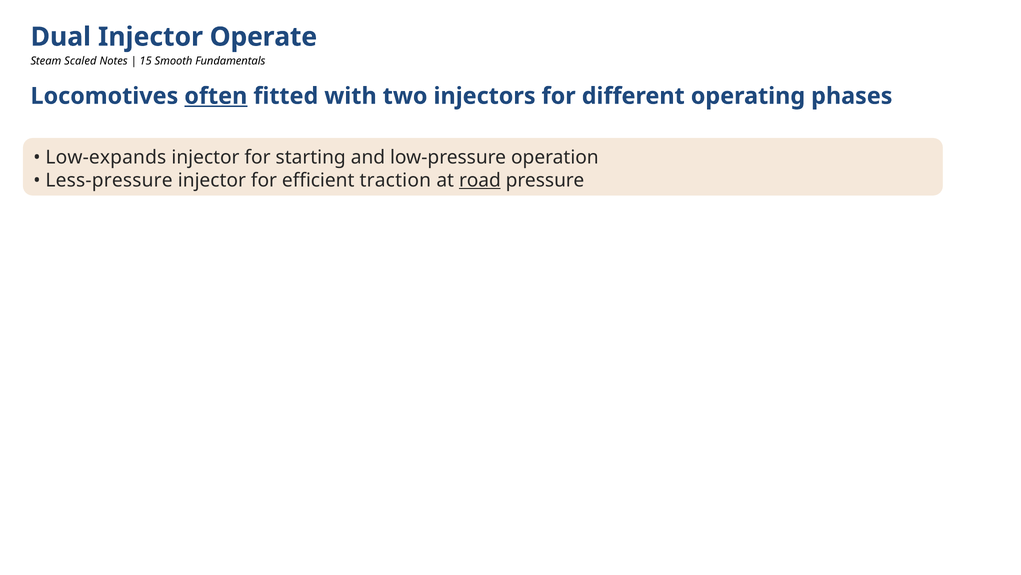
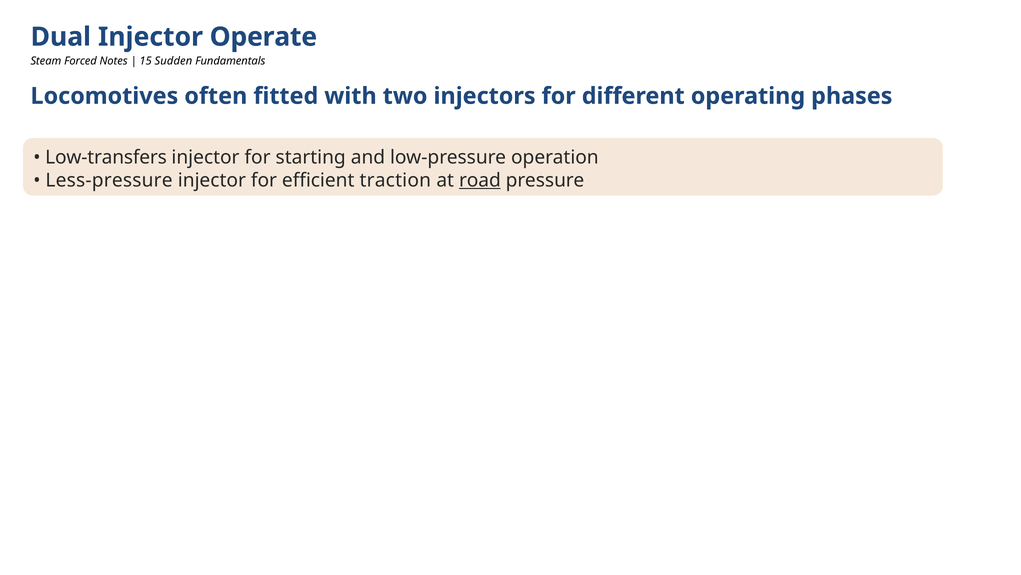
Scaled: Scaled -> Forced (80, 61)
Smooth: Smooth -> Sudden (173, 61)
often underline: present -> none (216, 96)
Low-expands: Low-expands -> Low-transfers (106, 157)
